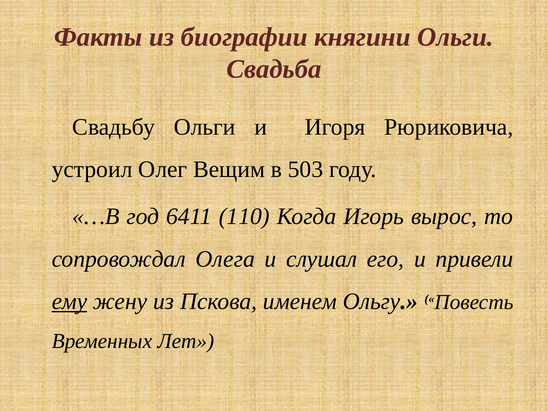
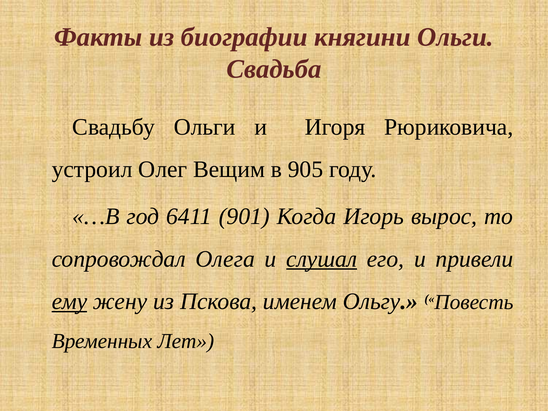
503: 503 -> 905 (306, 169)
110: 110 -> 901 (244, 216)
слушал underline: none -> present (322, 259)
